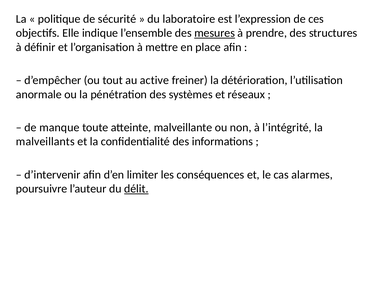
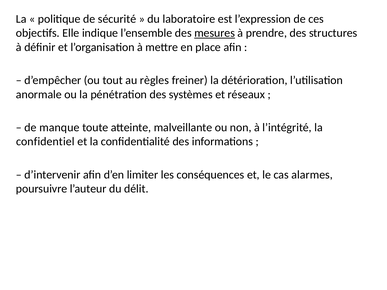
active: active -> règles (155, 80)
malveillants: malveillants -> confidentiel (45, 142)
délit underline: present -> none (136, 189)
